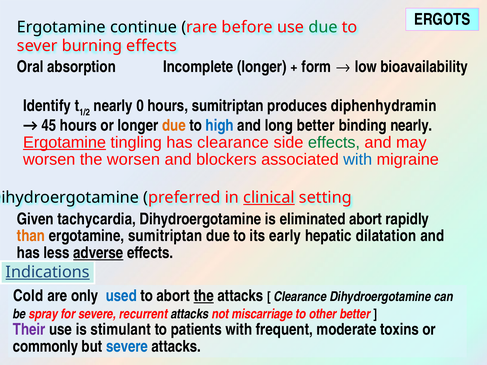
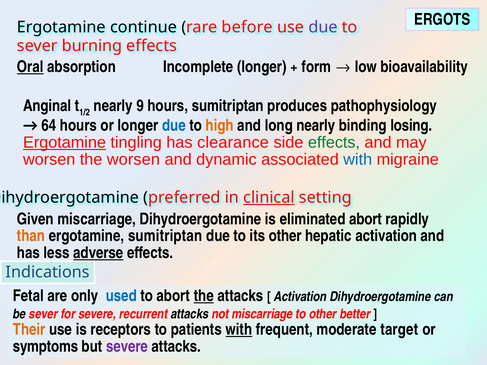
due colour: green -> purple (323, 27)
Oral underline: none -> present (30, 67)
Identify: Identify -> Anginal (47, 106)
0: 0 -> 9 (140, 106)
diphenhydramin: diphenhydramin -> pathophysiology (384, 106)
45: 45 -> 64 (49, 126)
due colour: orange -> blue (174, 126)
high colour: blue -> orange (220, 126)
long better: better -> nearly (316, 126)
binding nearly: nearly -> losing (411, 126)
blockers: blockers -> dynamic (226, 159)
Given tachycardia: tachycardia -> miscarriage (97, 219)
its early: early -> other (285, 236)
hepatic dilatation: dilatation -> activation (386, 236)
Indications underline: present -> none (48, 272)
Cold: Cold -> Fetal (28, 296)
Clearance: Clearance -> Activation (300, 297)
be spray: spray -> sever (43, 314)
Their colour: purple -> orange (29, 330)
stimulant: stimulant -> receptors (121, 330)
with underline: none -> present (239, 330)
toxins: toxins -> target (399, 330)
commonly: commonly -> symptoms (46, 347)
severe colour: blue -> purple (127, 347)
